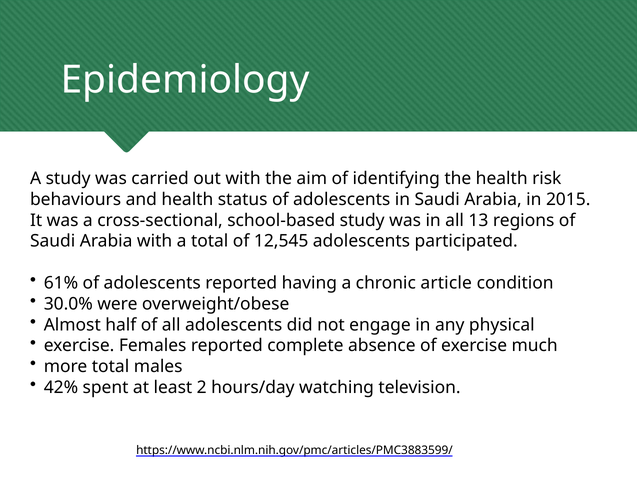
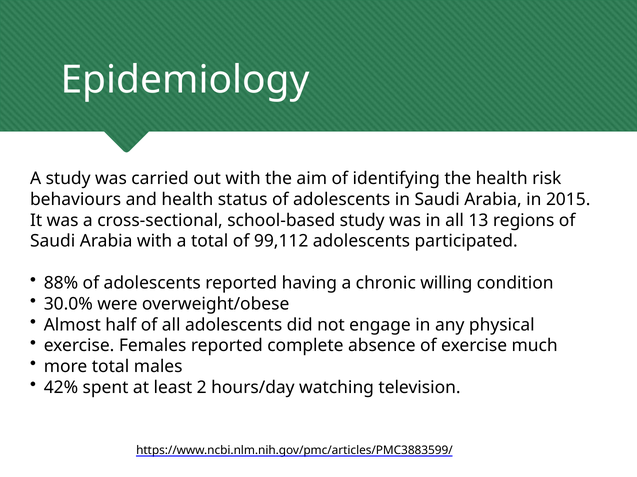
12,545: 12,545 -> 99,112 (281, 242)
61%: 61% -> 88% (61, 283)
article: article -> willing (446, 283)
